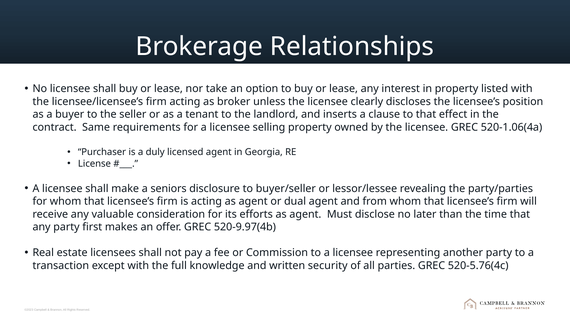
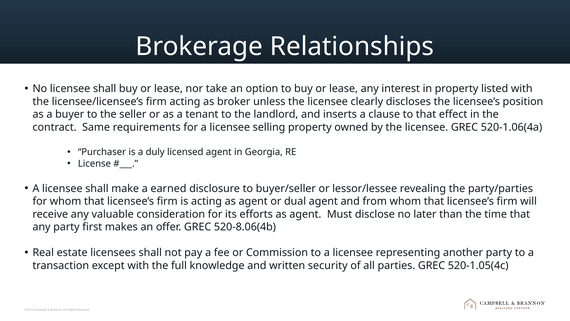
seniors: seniors -> earned (168, 188)
520-9.97(4b: 520-9.97(4b -> 520-8.06(4b (245, 227)
520-5.76(4c: 520-5.76(4c -> 520-1.05(4c (478, 265)
